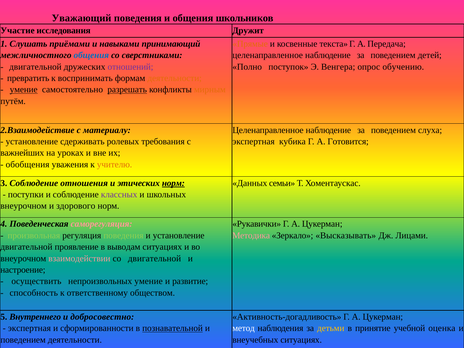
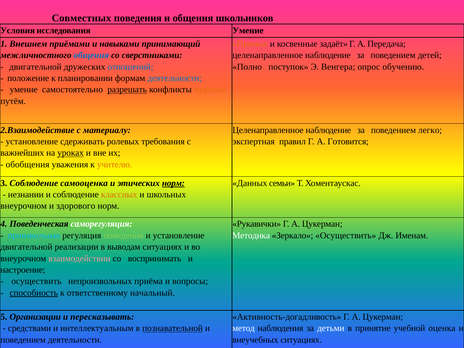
Уважающий: Уважающий -> Совместных (81, 18)
Участие: Участие -> Условия (18, 31)
исследования Дружит: Дружит -> Умение (248, 31)
Слушать: Слушать -> Внешнем (28, 44)
текста: текста -> задаёт (334, 44)
отношений colour: purple -> blue (130, 67)
превратить: превратить -> положение (28, 78)
воспринимать: воспринимать -> планировании (85, 78)
деятельности colour: orange -> blue (175, 78)
умение underline: present -> none (24, 90)
слуха: слуха -> легко (430, 130)
кубика: кубика -> правил (292, 141)
уроках underline: none -> present (71, 153)
отношения: отношения -> самооценка (84, 183)
поступки: поступки -> незнании (26, 194)
классных colour: purple -> orange (119, 194)
саморегуляция colour: pink -> white (102, 224)
произвольная colour: light green -> light blue (34, 235)
Методика colour: pink -> white (251, 235)
Зеркало Высказывать: Высказывать -> Осуществить (346, 235)
Лицами: Лицами -> Именам (412, 235)
проявление: проявление -> реализации (77, 247)
со двигательной: двигательной -> воспринимать (155, 258)
непроизвольных умение: умение -> приёма (149, 281)
развитие: развитие -> вопросы (190, 281)
способность underline: none -> present (34, 293)
обществом: обществом -> начальный (153, 293)
Внутреннего: Внутреннего -> Организации (35, 317)
добросовестно: добросовестно -> пересказывать (102, 317)
экспертная: экспертная -> средствами (29, 328)
сформированности: сформированности -> интеллектуальным (97, 328)
детьми colour: yellow -> white (331, 328)
